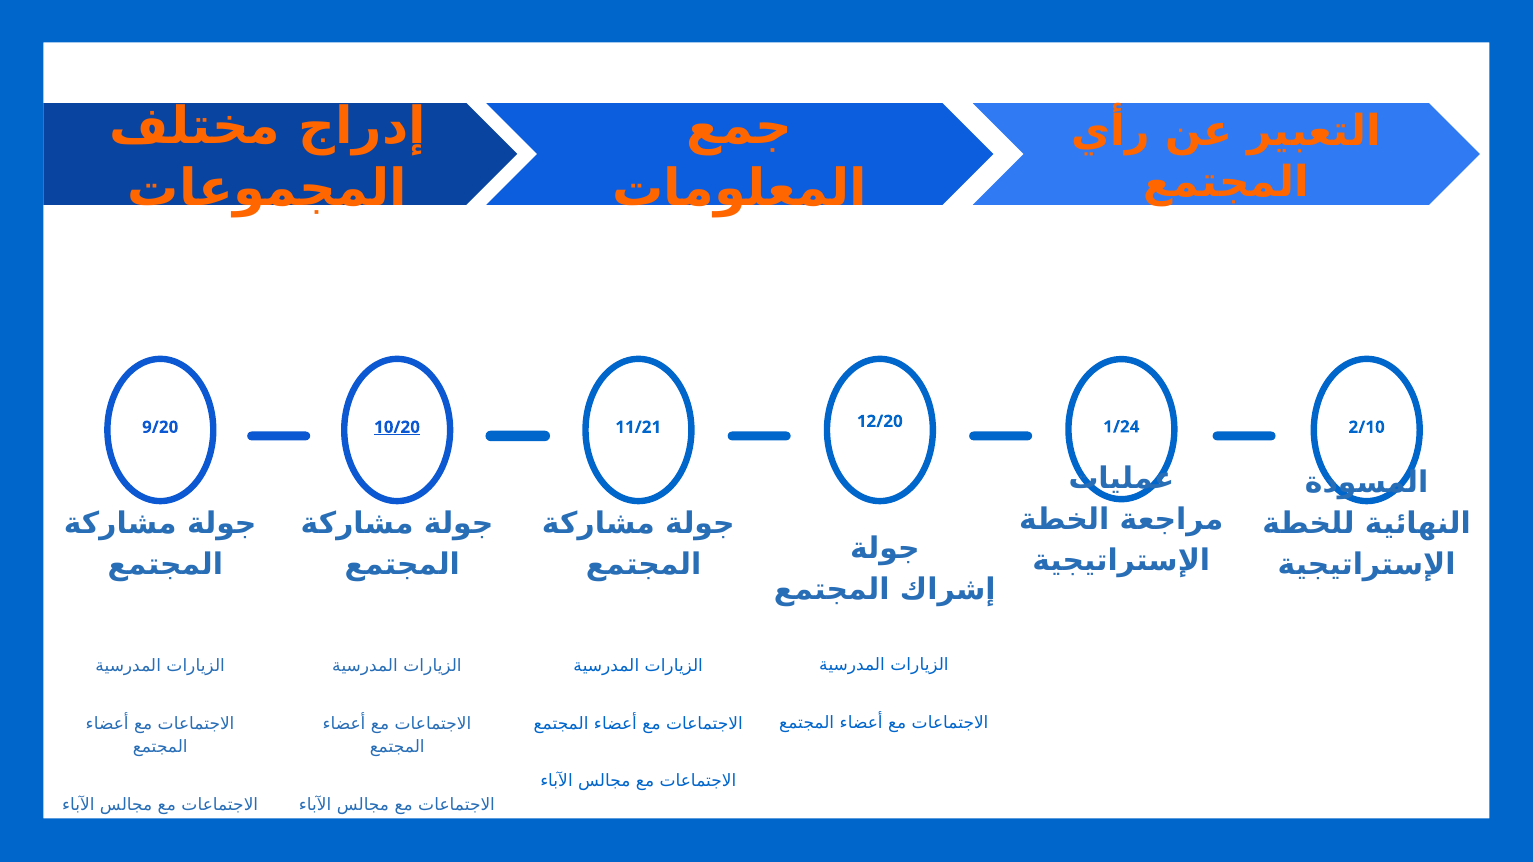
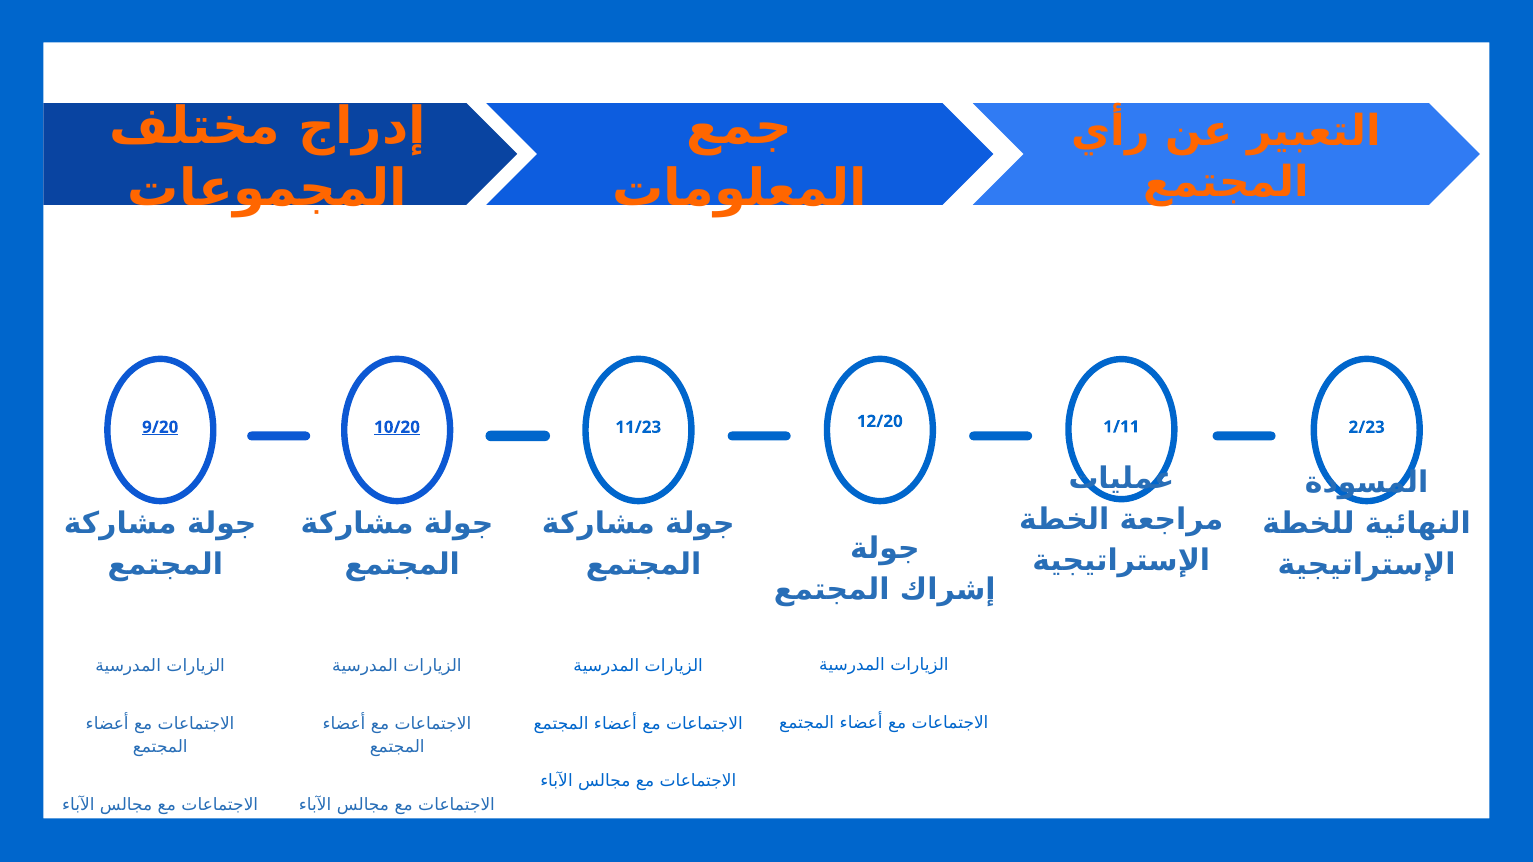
1/24: 1/24 -> 1/11 (1121, 427)
9/20 underline: none -> present (160, 427)
11/21: 11/21 -> 11/23 (638, 427)
2/10: 2/10 -> 2/23 (1367, 427)
